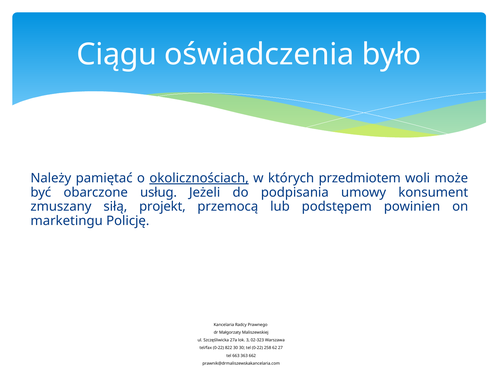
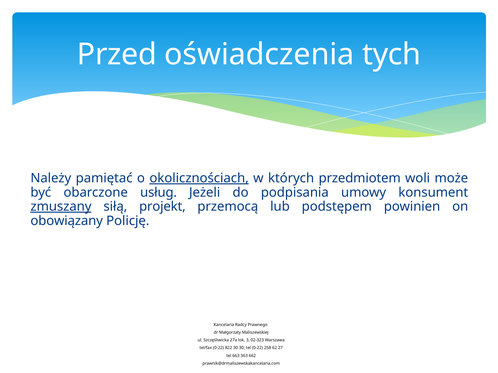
Ciągu: Ciągu -> Przed (117, 55)
było: było -> tych (392, 55)
zmuszany underline: none -> present (61, 207)
marketingu: marketingu -> obowiązany (67, 221)
